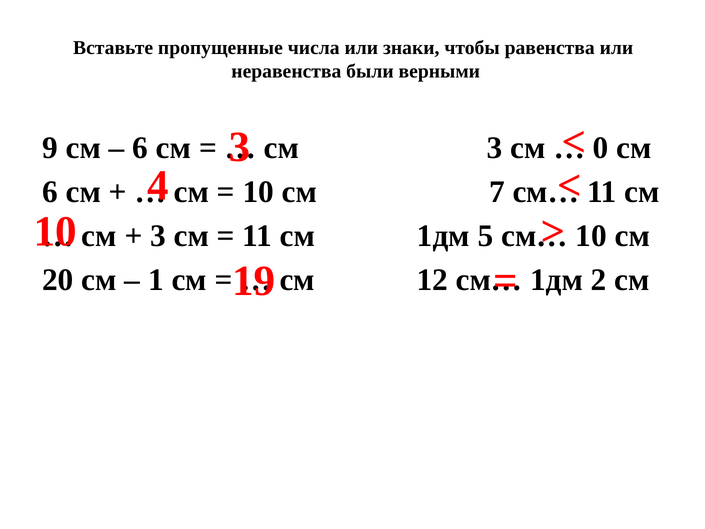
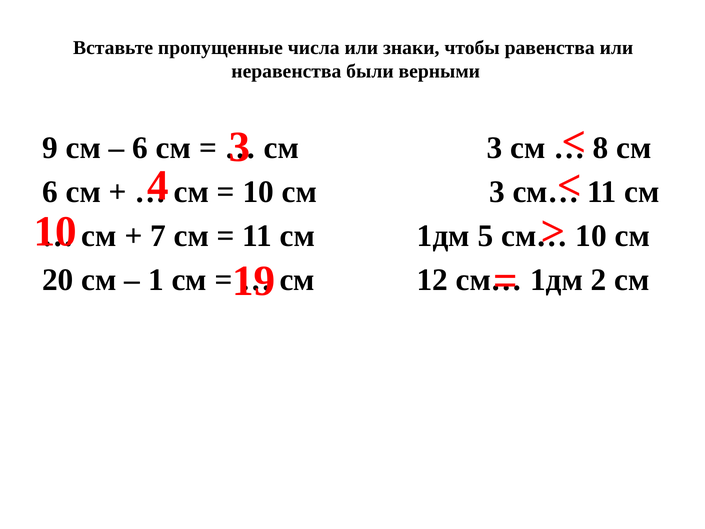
0: 0 -> 8 (601, 148)
10 см 7: 7 -> 3 (497, 192)
3: 3 -> 7 (158, 236)
